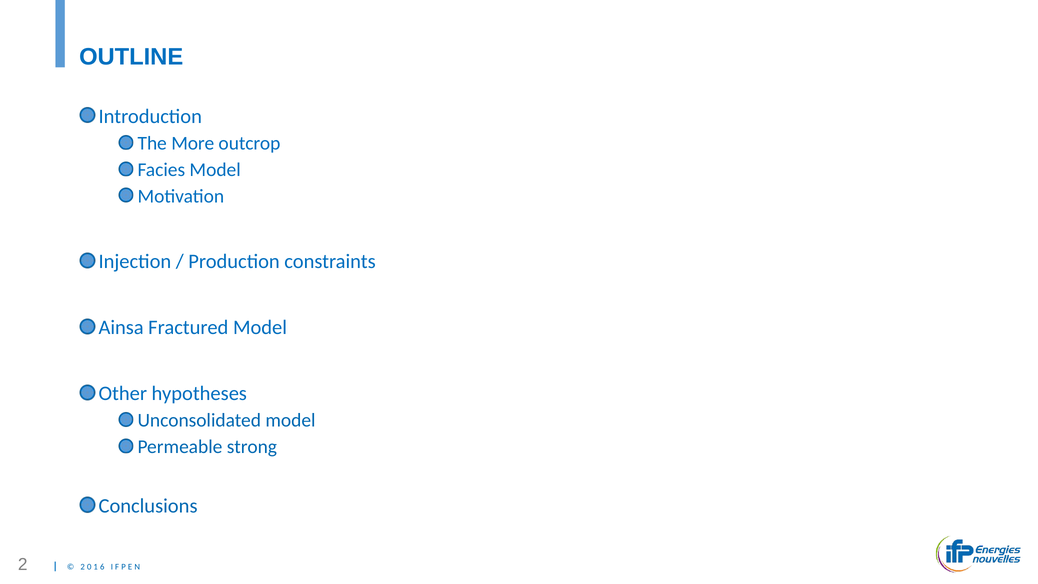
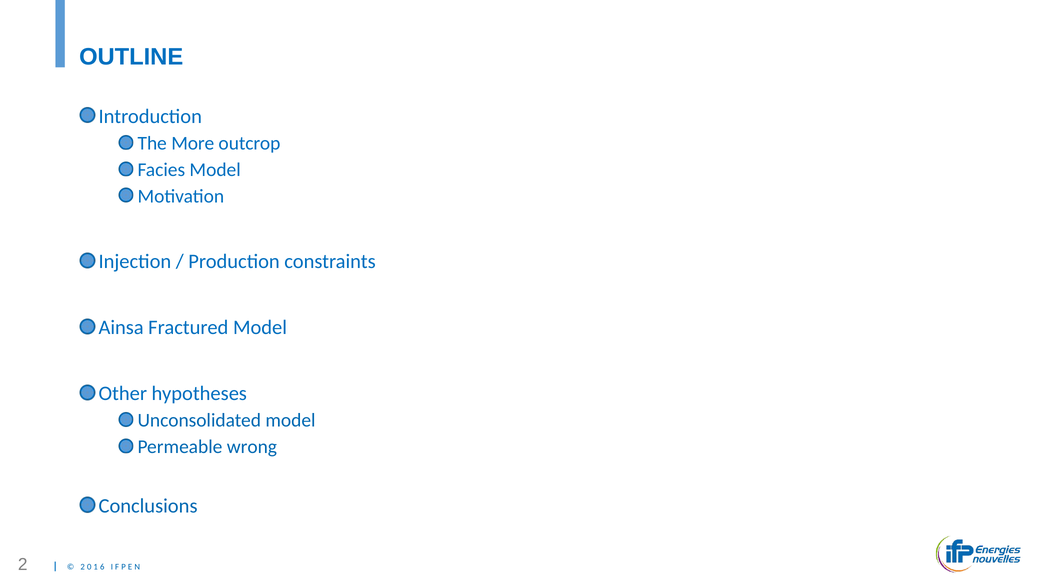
strong: strong -> wrong (252, 447)
